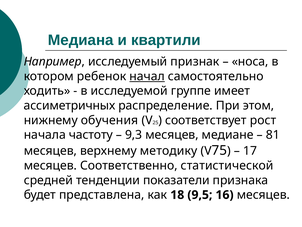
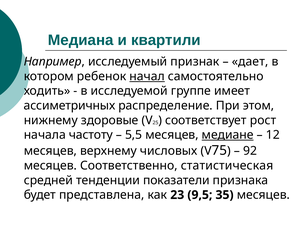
носа: носа -> дает (250, 62)
обучения: обучения -> здоровые (110, 120)
9,3: 9,3 -> 5,5 (134, 135)
медиане underline: none -> present (228, 135)
81: 81 -> 12 (273, 135)
методику: методику -> числовых (169, 150)
17: 17 -> 92 (250, 150)
статистической: статистической -> статистическая (227, 165)
18: 18 -> 23 (177, 194)
16: 16 -> 35 (225, 194)
